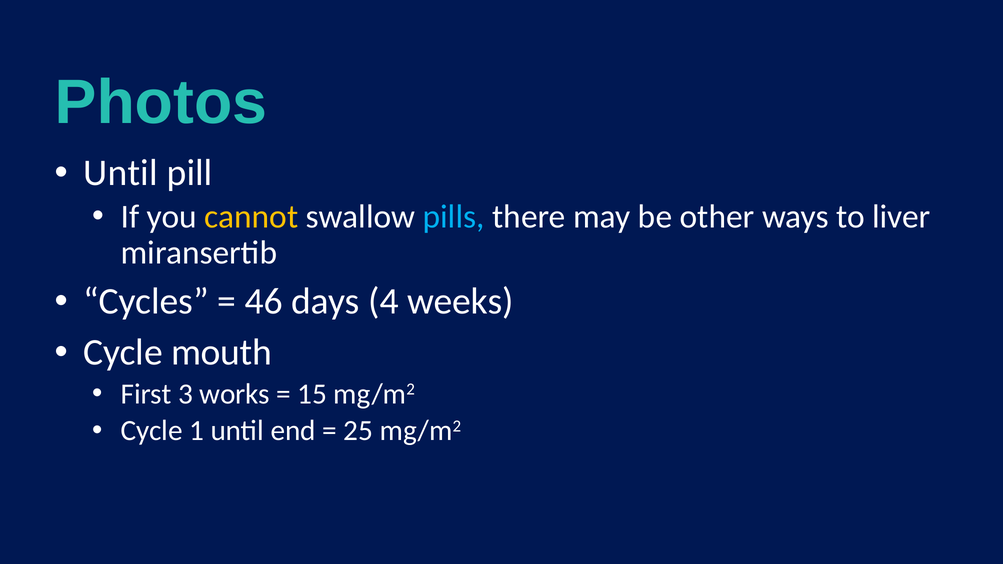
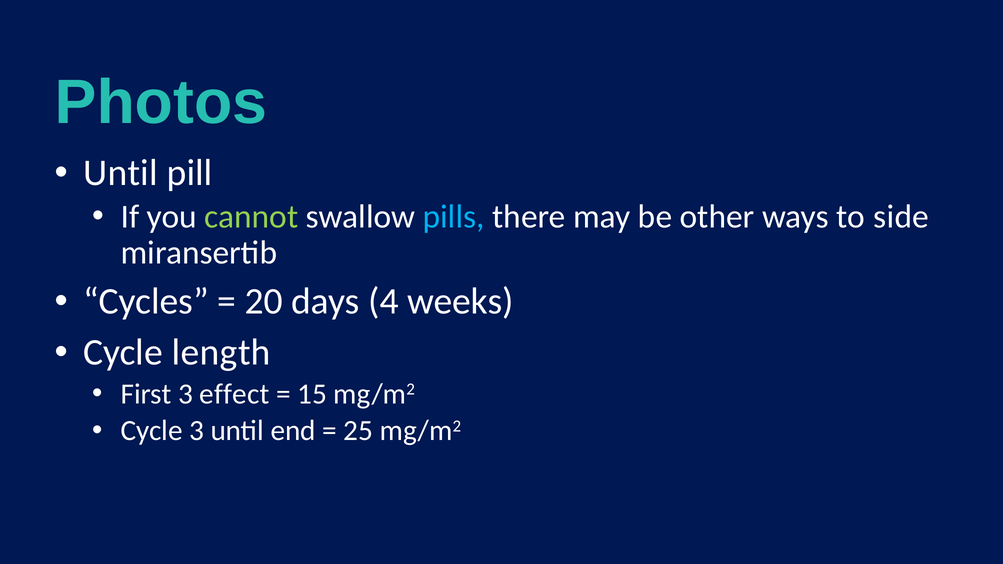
cannot colour: yellow -> light green (251, 217)
liver: liver -> side (901, 217)
46: 46 -> 20 (264, 302)
mouth: mouth -> length (221, 353)
works: works -> effect (234, 394)
Cycle 1: 1 -> 3 (197, 431)
